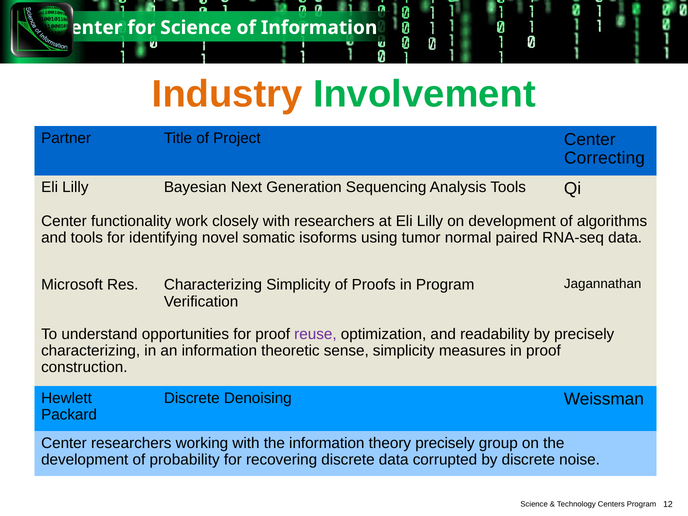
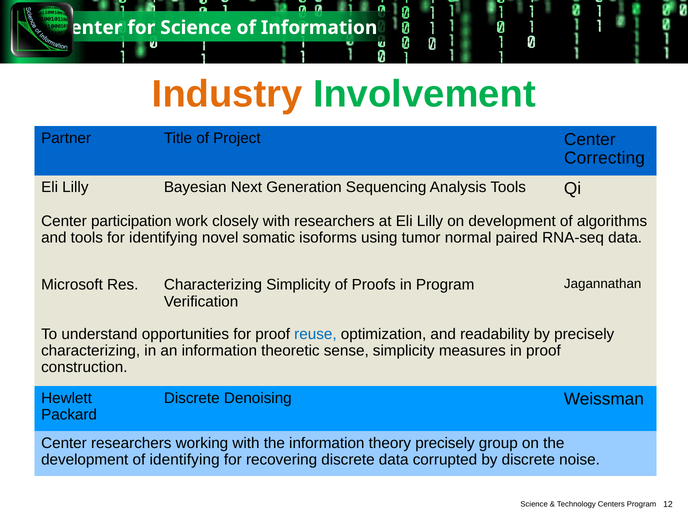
functionality: functionality -> participation (131, 221)
reuse colour: purple -> blue (315, 334)
of probability: probability -> identifying (185, 460)
